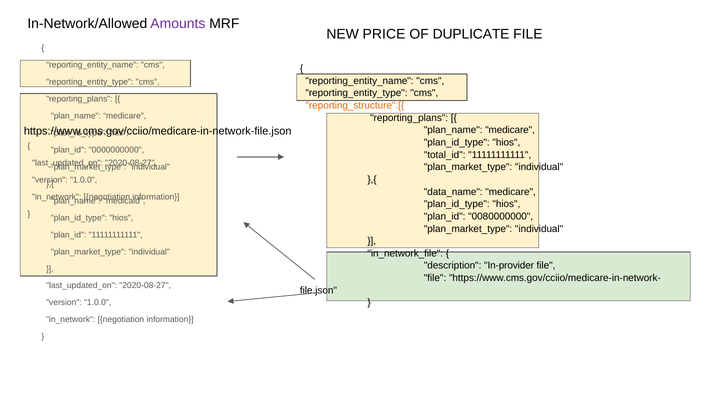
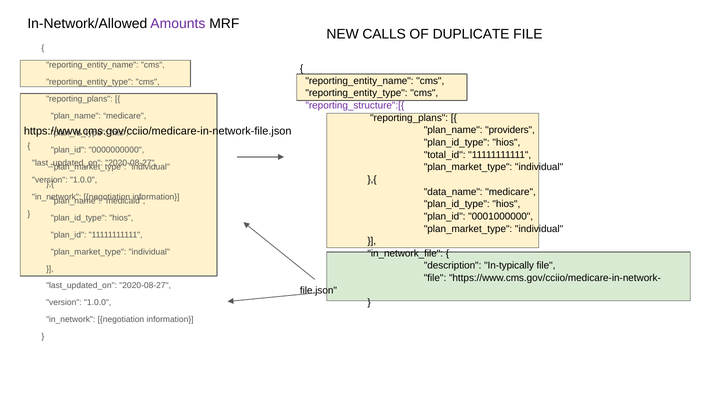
PRICE: PRICE -> CALLS (384, 34)
reporting_structure":[{ colour: orange -> purple (355, 106)
medicare: medicare -> providers (510, 130)
0080000000: 0080000000 -> 0001000000 (501, 217)
In-provider: In-provider -> In-typically (509, 266)
